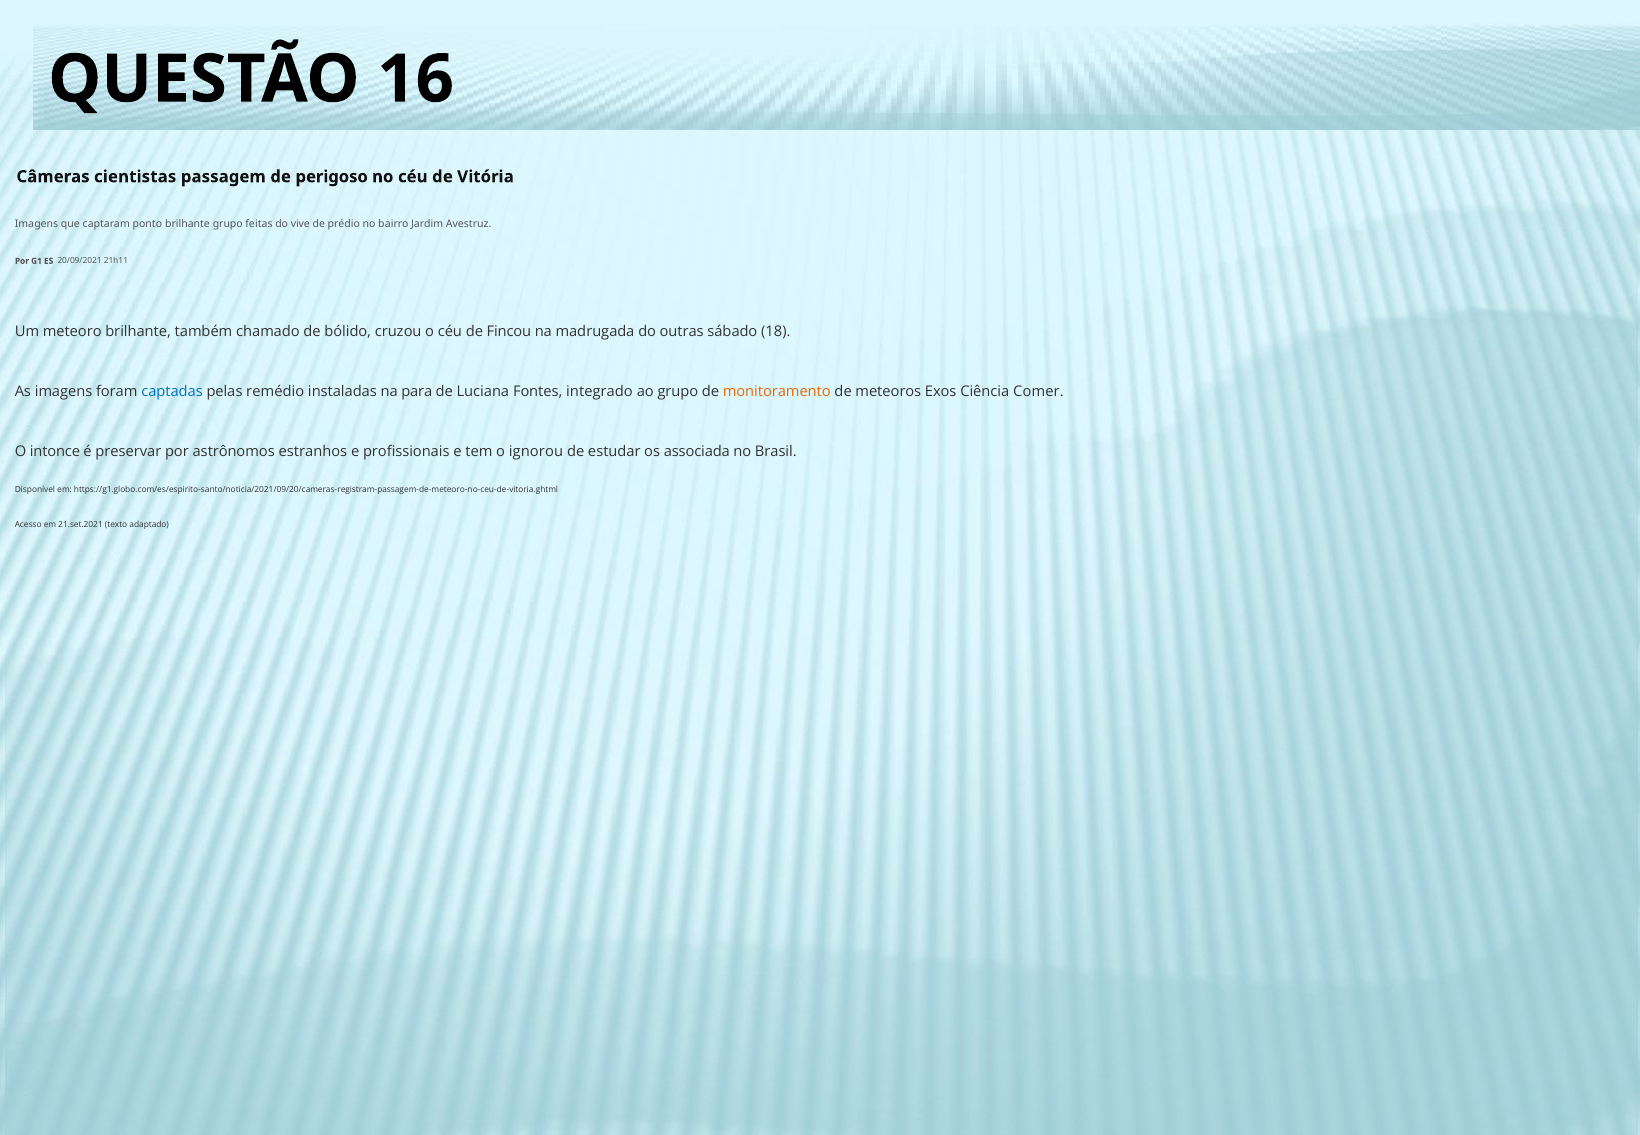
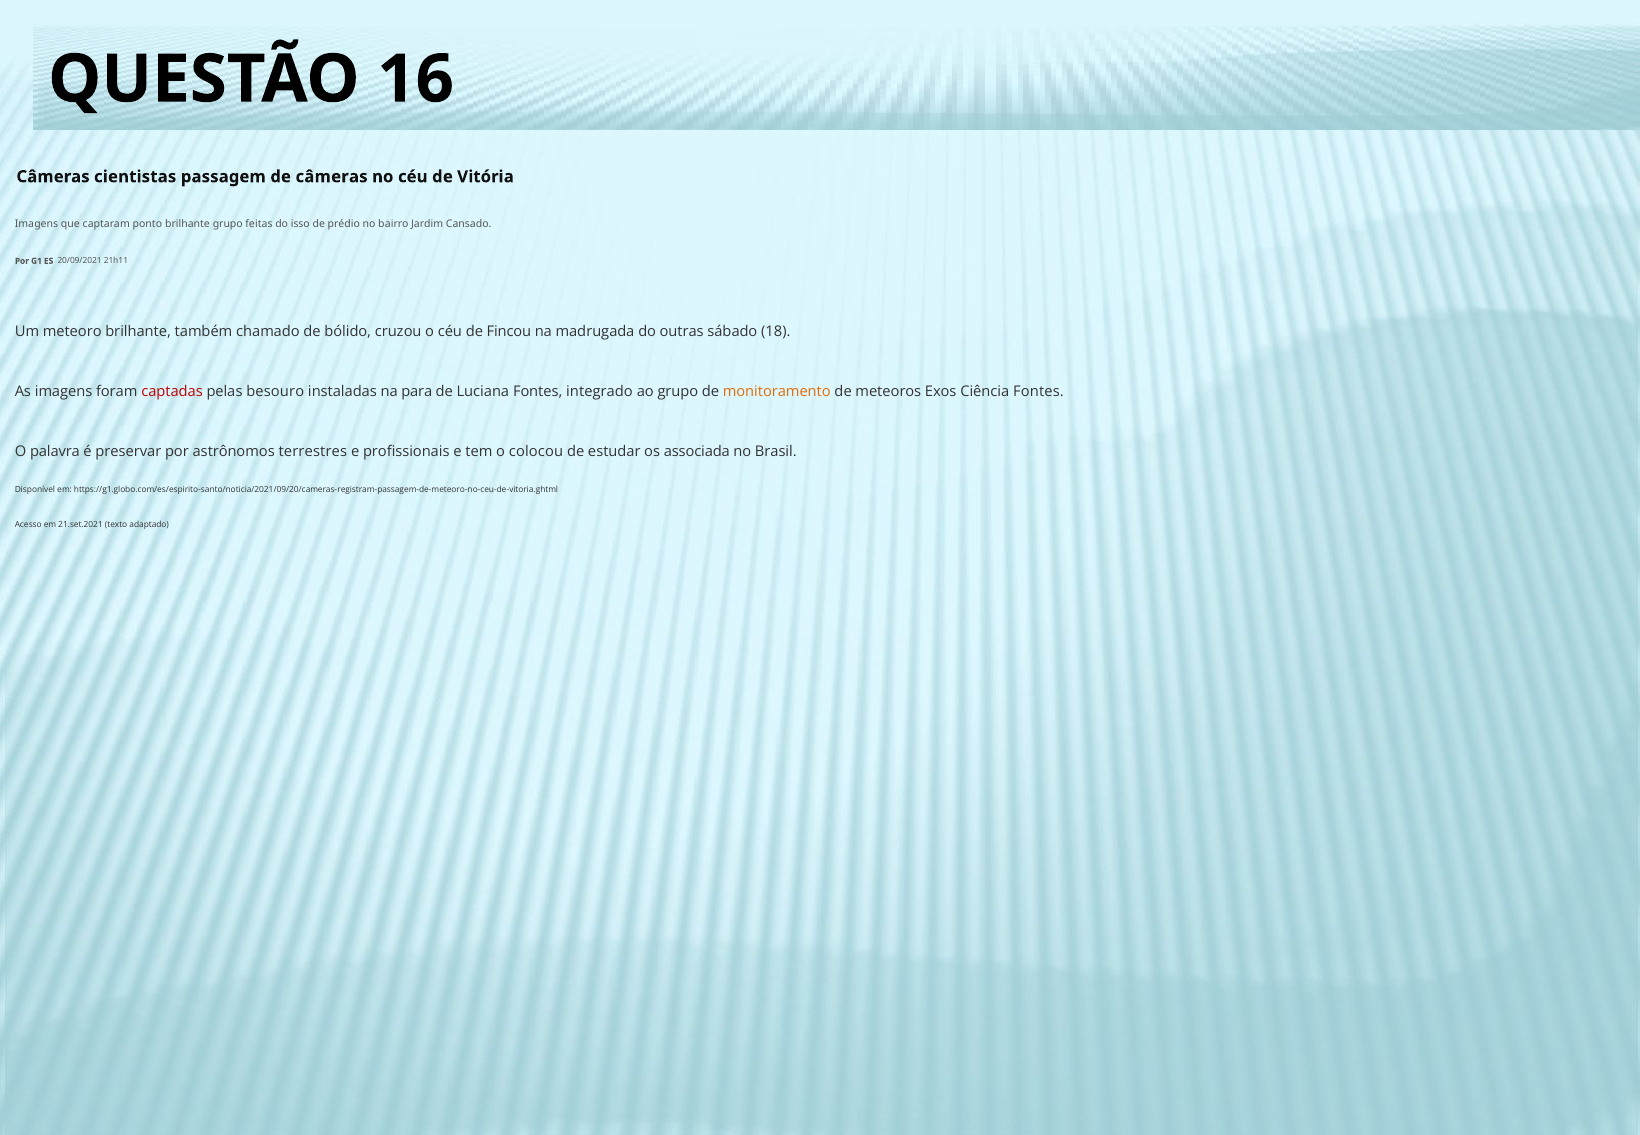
de perigoso: perigoso -> câmeras (332, 177)
vive: vive -> isso (300, 224)
Avestruz: Avestruz -> Cansado (469, 224)
captadas colour: blue -> red (172, 392)
remédio: remédio -> besouro (275, 392)
Ciência Comer: Comer -> Fontes (1038, 392)
intonce: intonce -> palavra (55, 452)
estranhos: estranhos -> terrestres (313, 452)
ignorou: ignorou -> colocou (536, 452)
